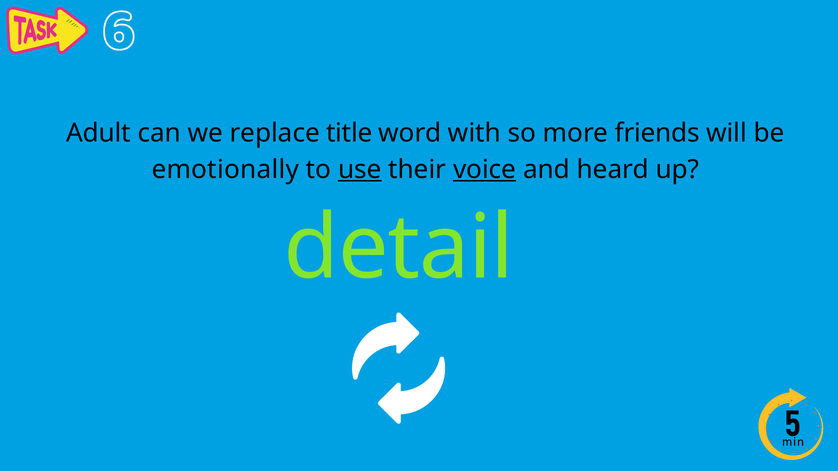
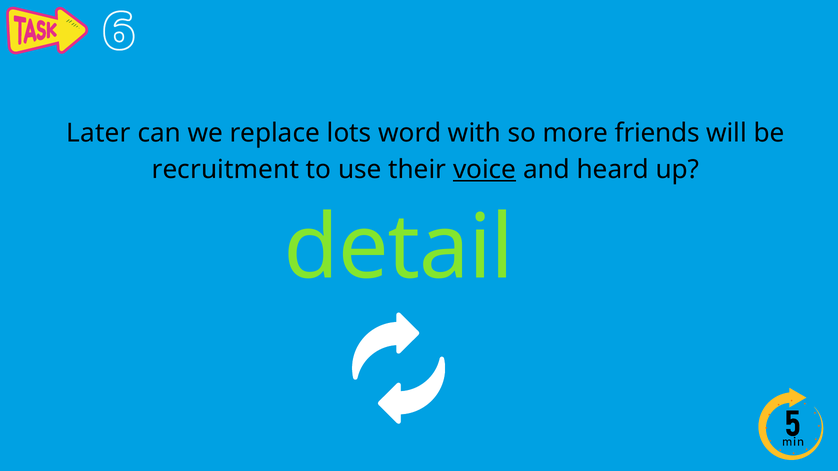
Adult: Adult -> Later (98, 133)
title: title -> lots (349, 133)
emotionally: emotionally -> recruitment (225, 170)
use underline: present -> none (360, 170)
